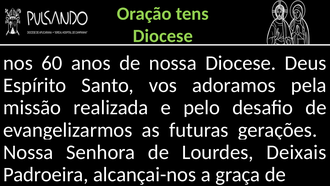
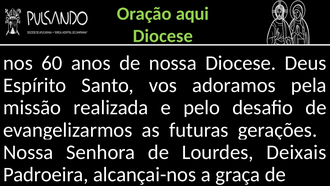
tens: tens -> aqui (192, 14)
